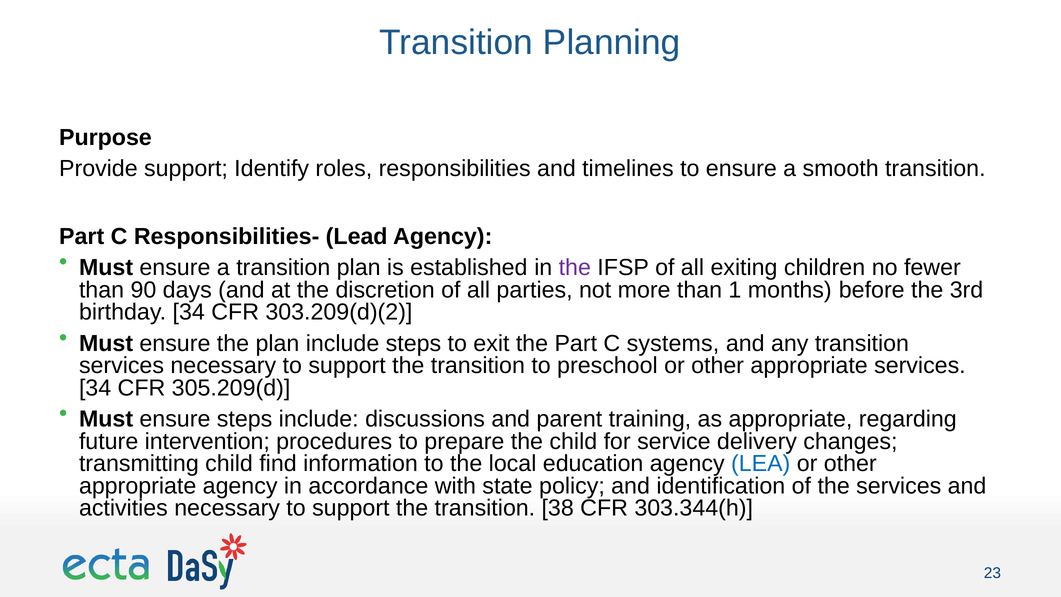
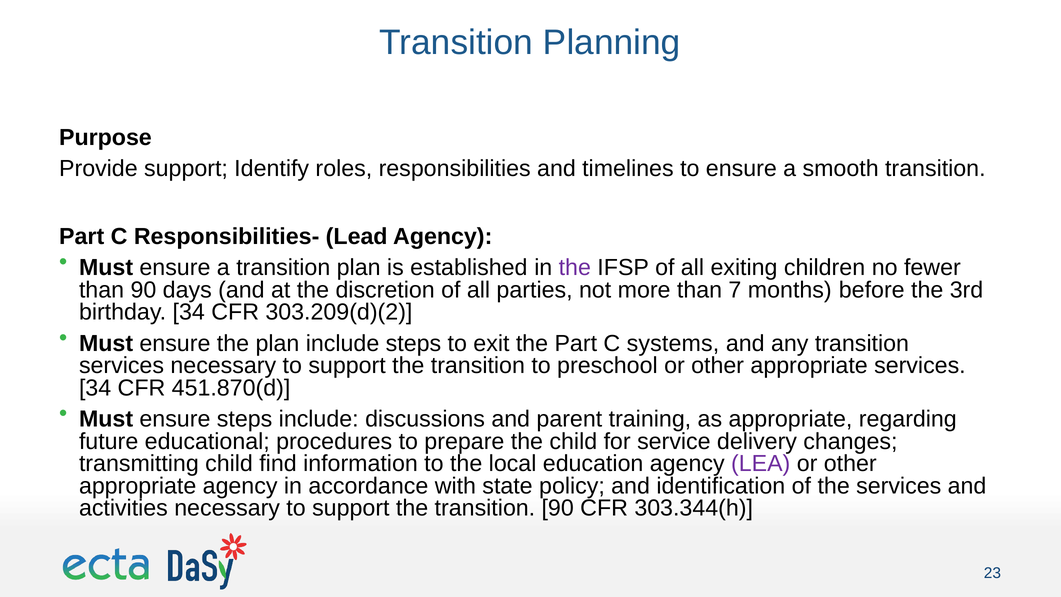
1: 1 -> 7 (735, 290)
305.209(d: 305.209(d -> 451.870(d (231, 388)
intervention: intervention -> educational (207, 441)
LEA colour: blue -> purple (761, 464)
transition 38: 38 -> 90 (558, 508)
